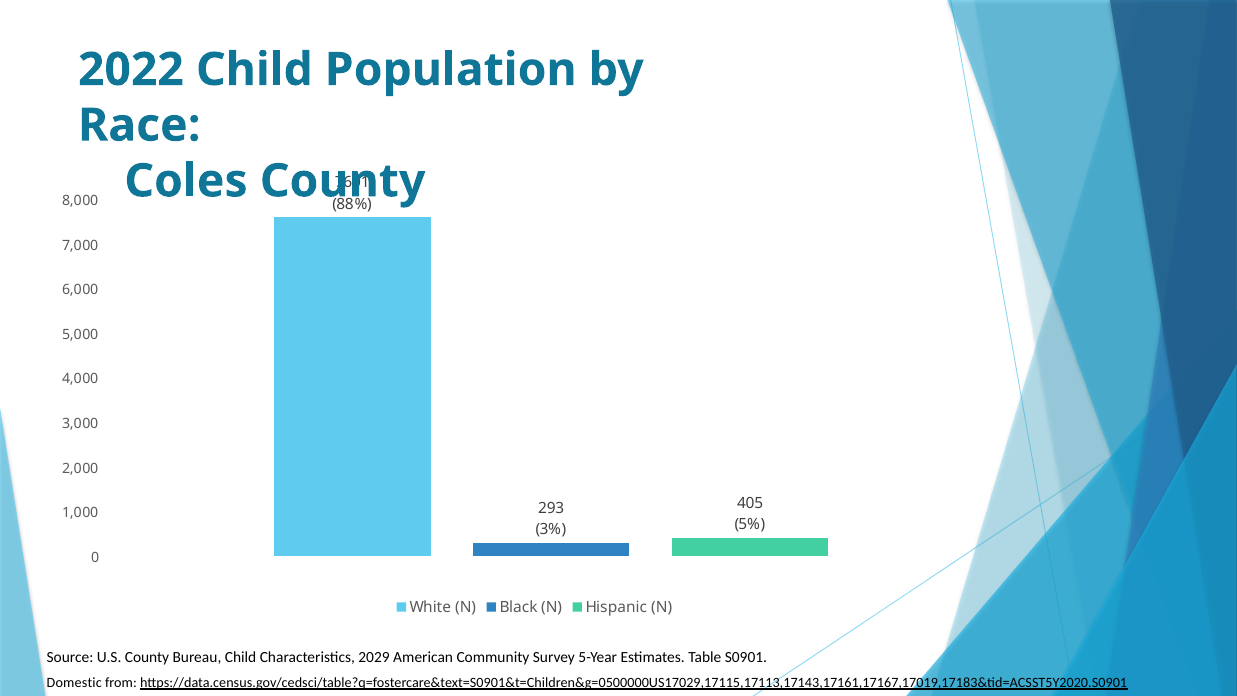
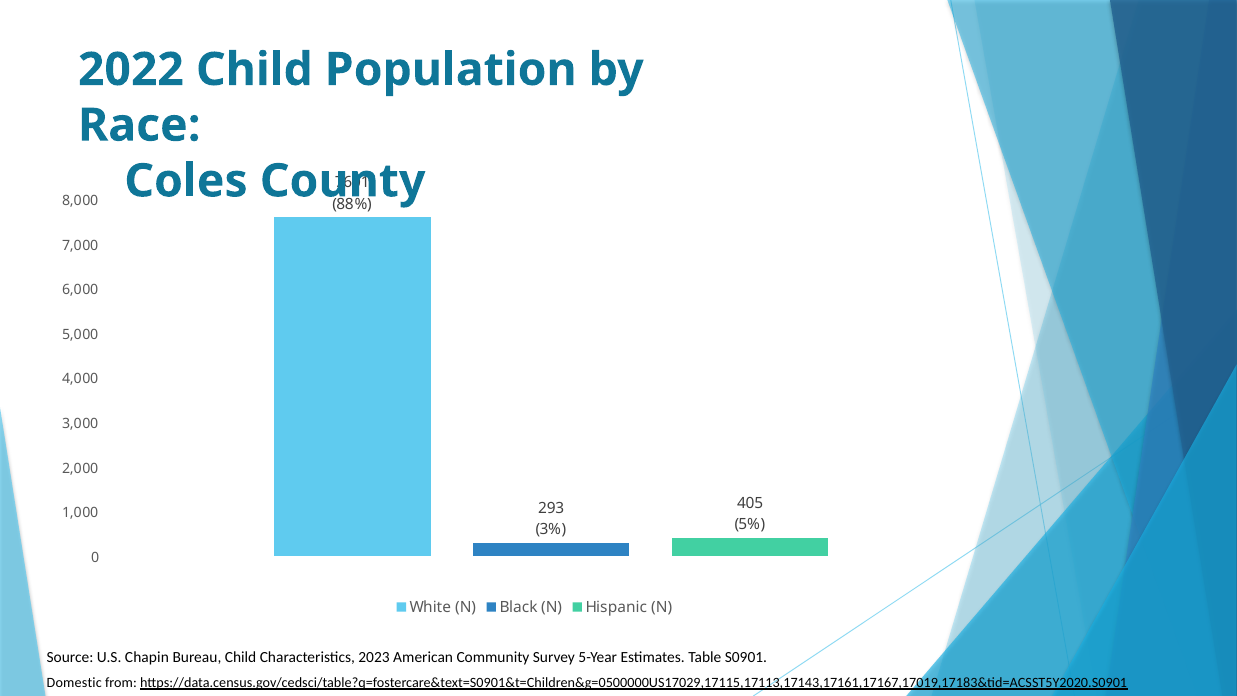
U.S County: County -> Chapin (147, 657)
2029: 2029 -> 2023 (374, 657)
